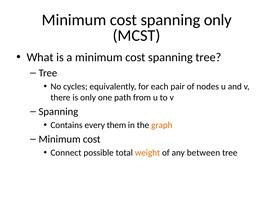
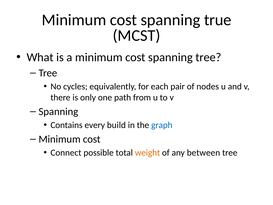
spanning only: only -> true (218, 20)
them: them -> build (116, 125)
graph colour: orange -> blue (162, 125)
